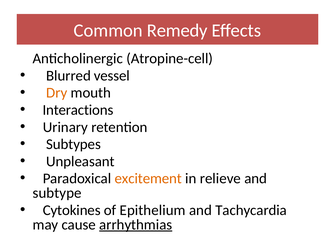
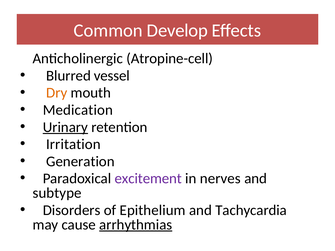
Remedy: Remedy -> Develop (177, 31)
Interactions: Interactions -> Medication (78, 110)
Urinary underline: none -> present (65, 127)
Subtypes: Subtypes -> Irritation (73, 144)
Unpleasant: Unpleasant -> Generation (80, 162)
excitement colour: orange -> purple (148, 179)
relieve: relieve -> nerves (220, 179)
Cytokines: Cytokines -> Disorders (72, 210)
